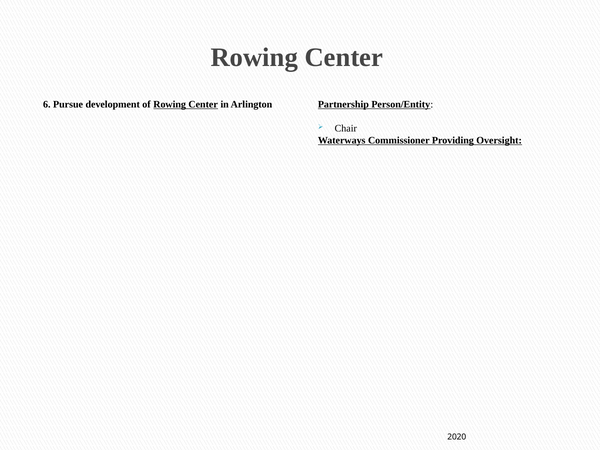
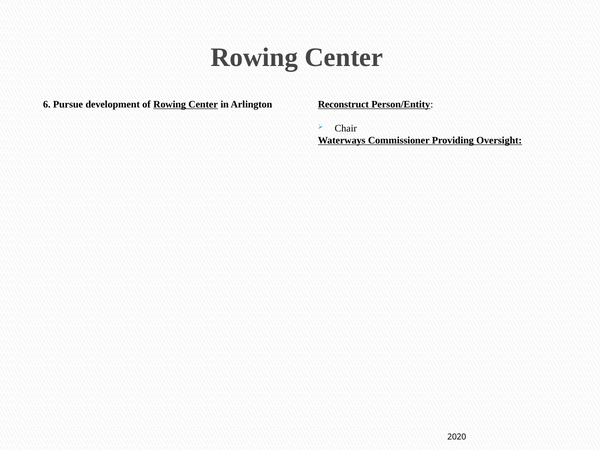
Partnership: Partnership -> Reconstruct (343, 104)
